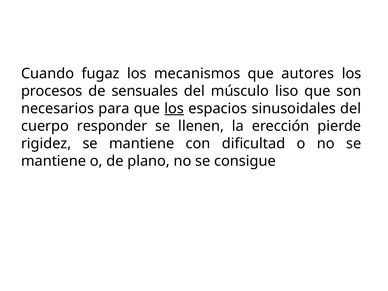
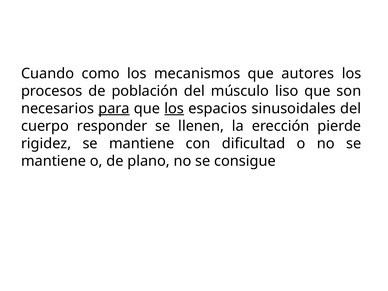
fugaz: fugaz -> como (101, 74)
sensuales: sensuales -> población (145, 91)
para underline: none -> present (114, 109)
